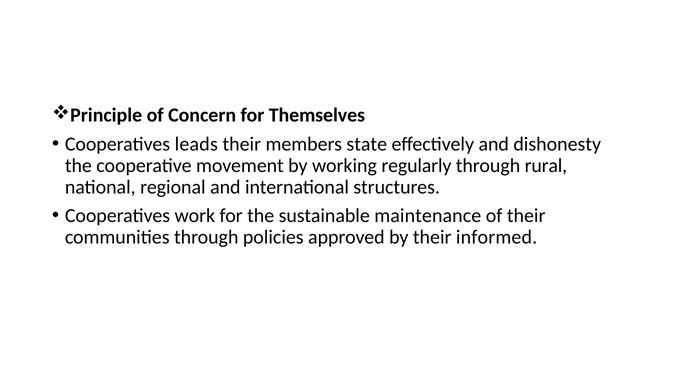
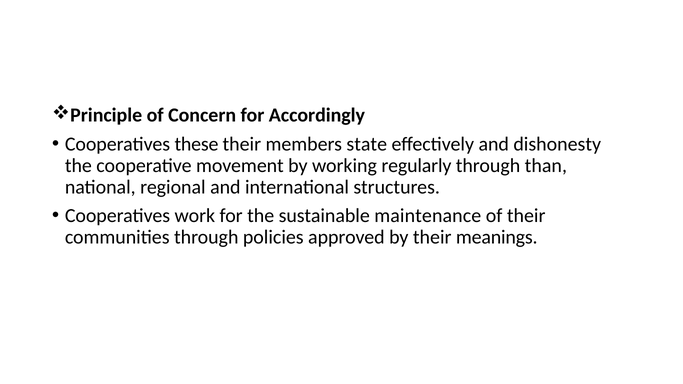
Themselves: Themselves -> Accordingly (317, 115)
leads: leads -> these (196, 144)
rural: rural -> than (546, 166)
informed: informed -> meanings (497, 237)
